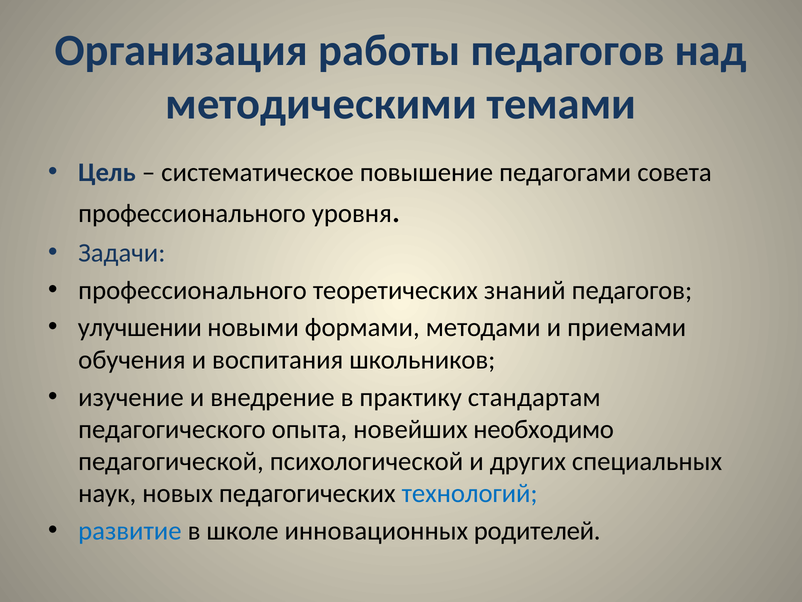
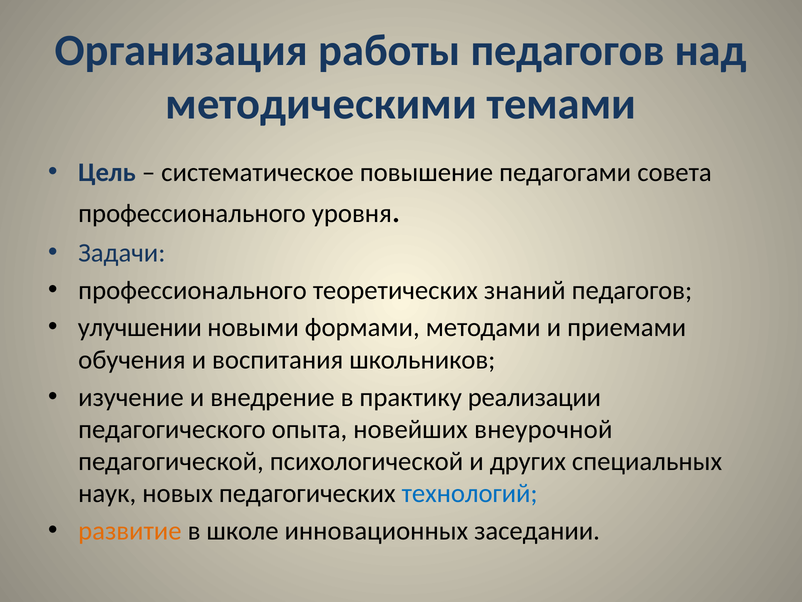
стандартам: стандартам -> реализации (534, 397)
необходимо: необходимо -> внеурочной (543, 429)
развитие colour: blue -> orange (130, 531)
родителей: родителей -> заседании (537, 531)
